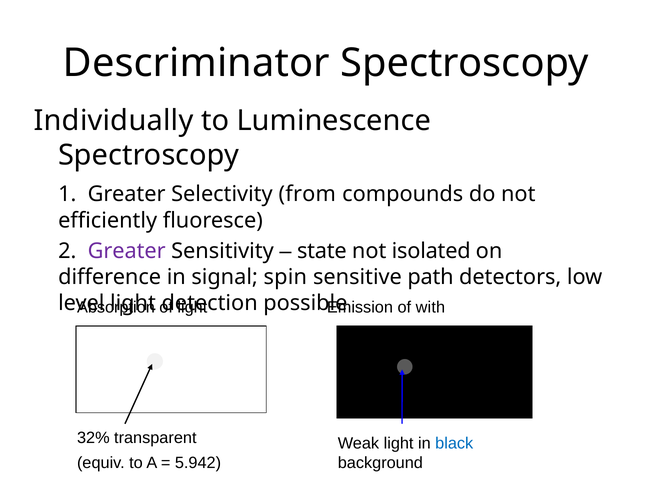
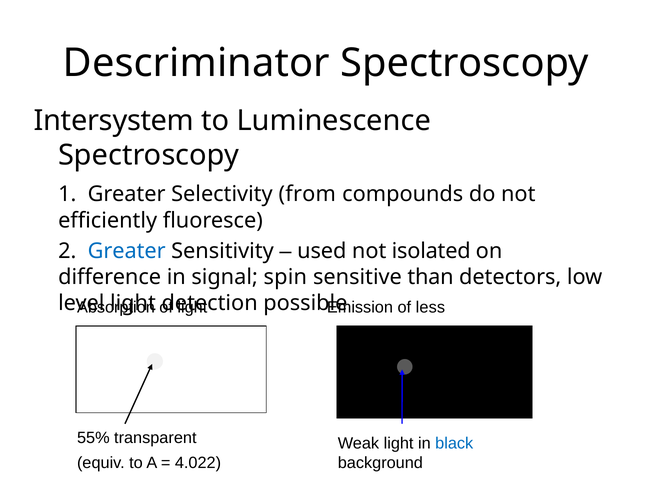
Individually: Individually -> Intersystem (114, 120)
Greater colour: purple -> blue (127, 251)
state: state -> used (322, 251)
path: path -> than (431, 277)
with: with -> less (430, 308)
32%: 32% -> 55% (93, 438)
5.942: 5.942 -> 4.022 (198, 463)
